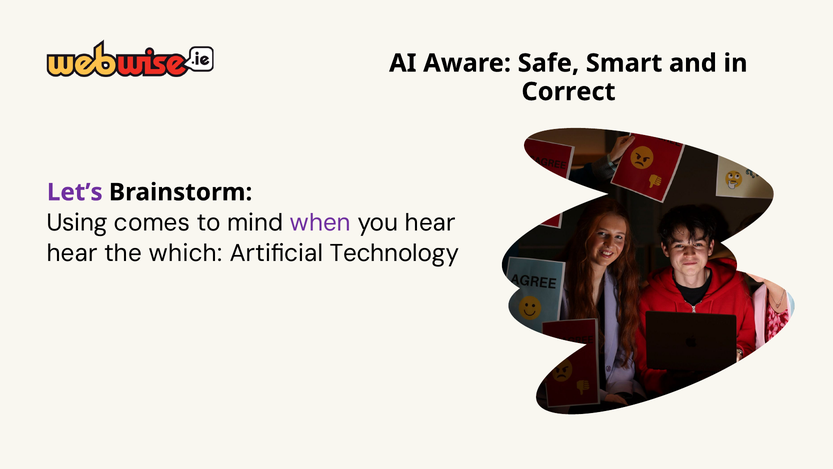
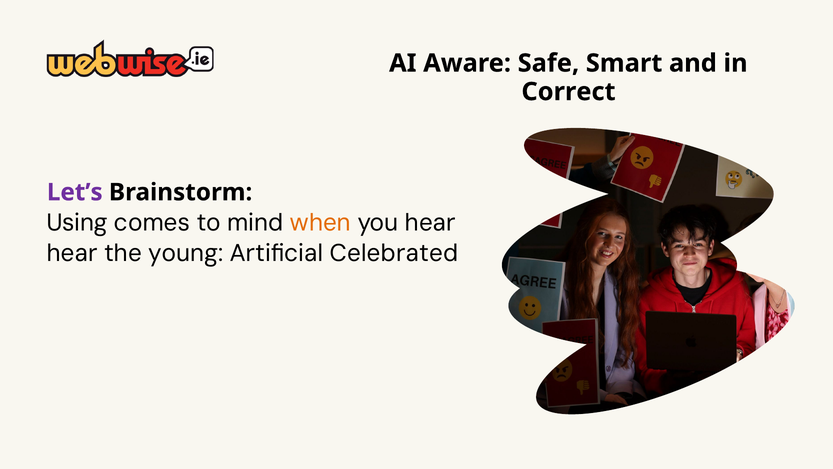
when colour: purple -> orange (320, 222)
which: which -> young (186, 253)
Technology: Technology -> Celebrated (394, 253)
